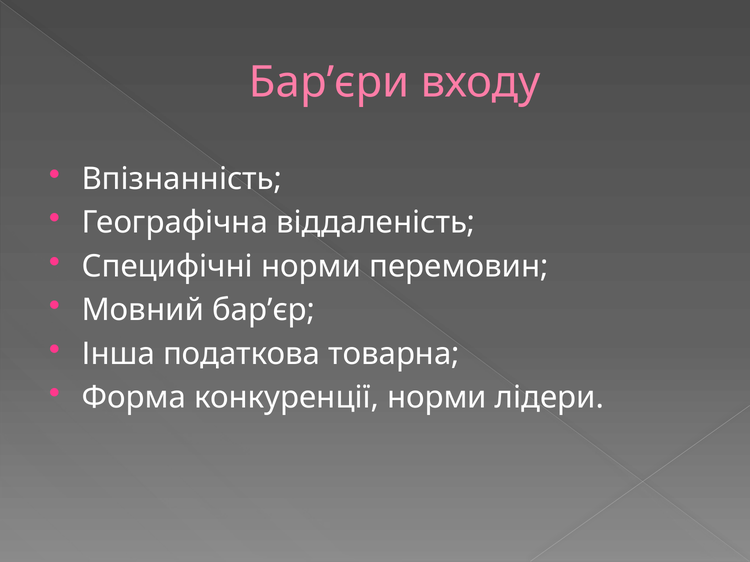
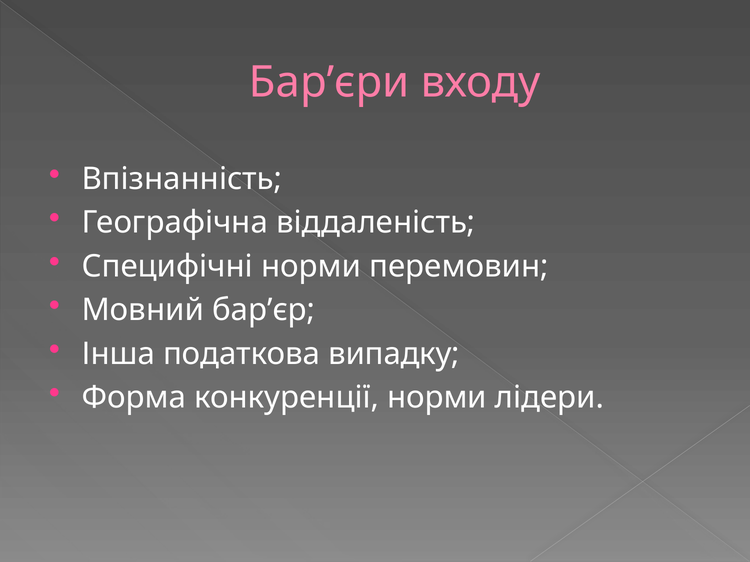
товарна: товарна -> випадку (394, 354)
